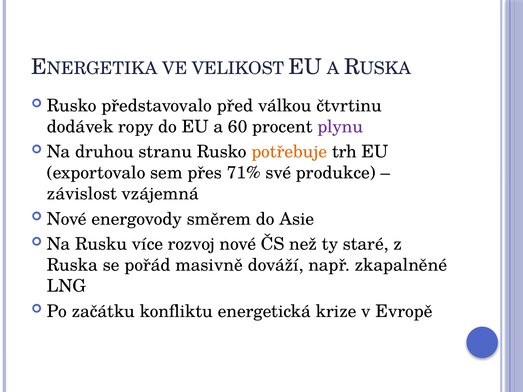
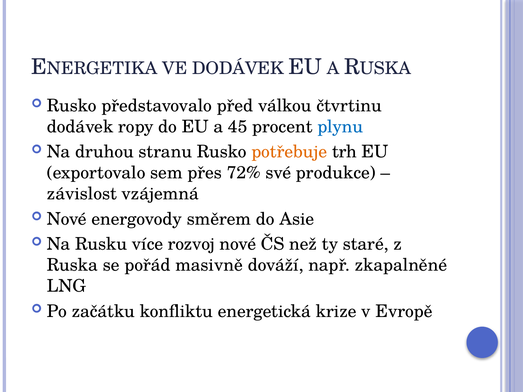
VE VELIKOST: VELIKOST -> DODÁVEK (238, 68)
60: 60 -> 45 (238, 127)
plynu colour: purple -> blue (340, 127)
71%: 71% -> 72% (244, 173)
